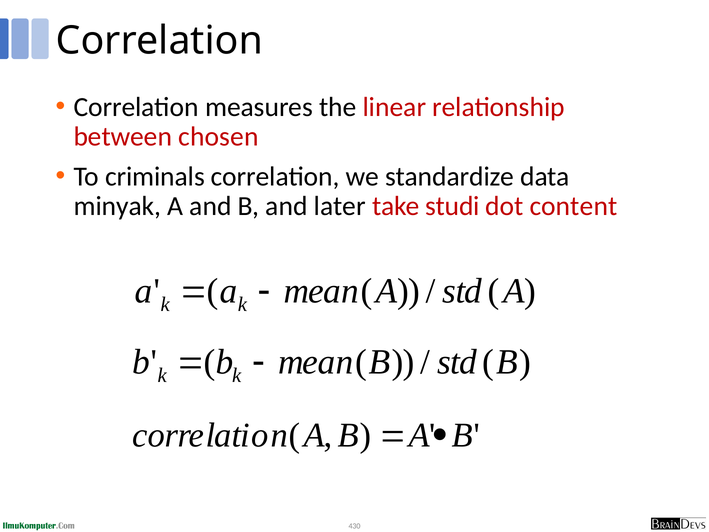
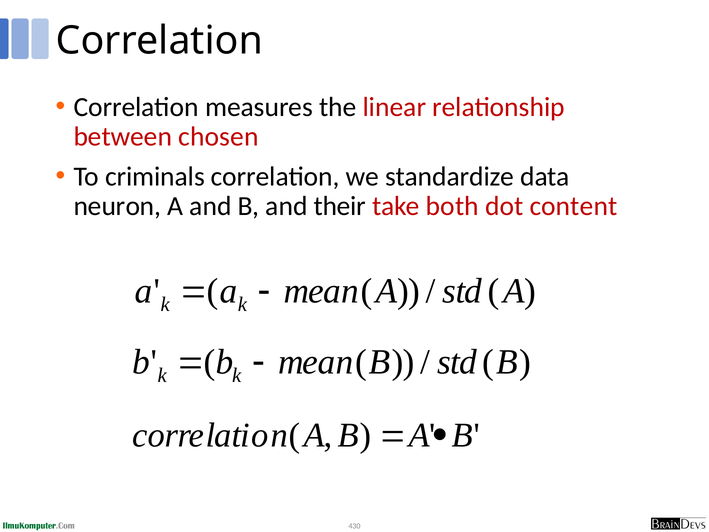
minyak: minyak -> neuron (117, 206)
later: later -> their (340, 206)
studi: studi -> both (452, 206)
